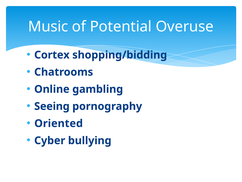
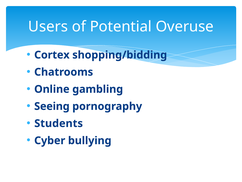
Music: Music -> Users (48, 27)
Oriented: Oriented -> Students (59, 123)
